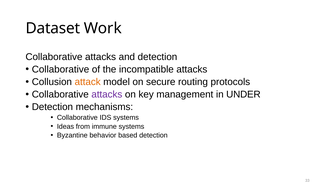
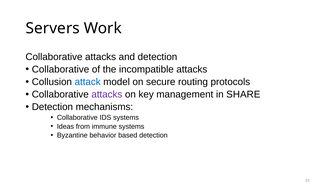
Dataset: Dataset -> Servers (53, 28)
attack colour: orange -> blue (88, 82)
UNDER: UNDER -> SHARE (243, 94)
